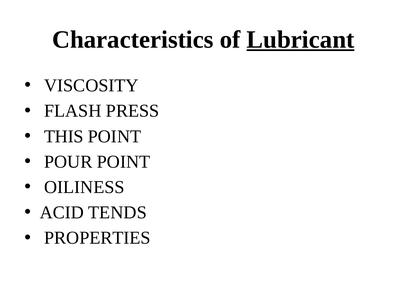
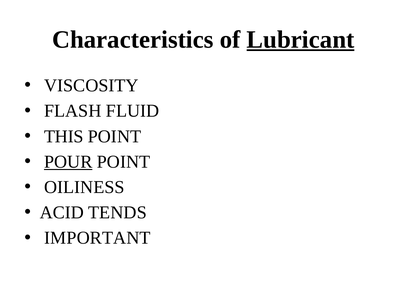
PRESS: PRESS -> FLUID (133, 111)
POUR underline: none -> present (68, 161)
PROPERTIES: PROPERTIES -> IMPORTANT (97, 237)
